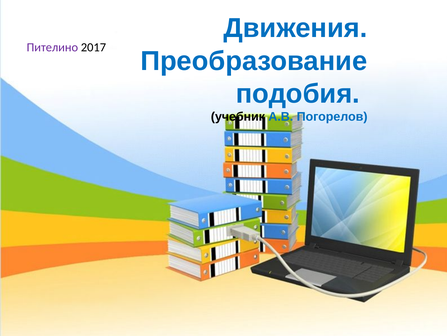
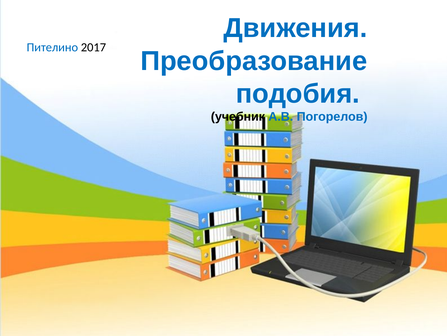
Пителино colour: purple -> blue (52, 47)
